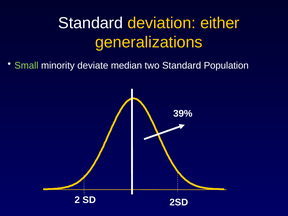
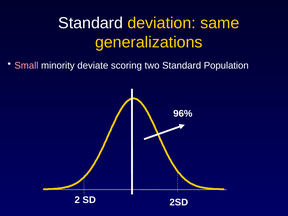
either: either -> same (220, 23)
Small colour: light green -> pink (26, 65)
median: median -> scoring (126, 65)
39%: 39% -> 96% (183, 113)
